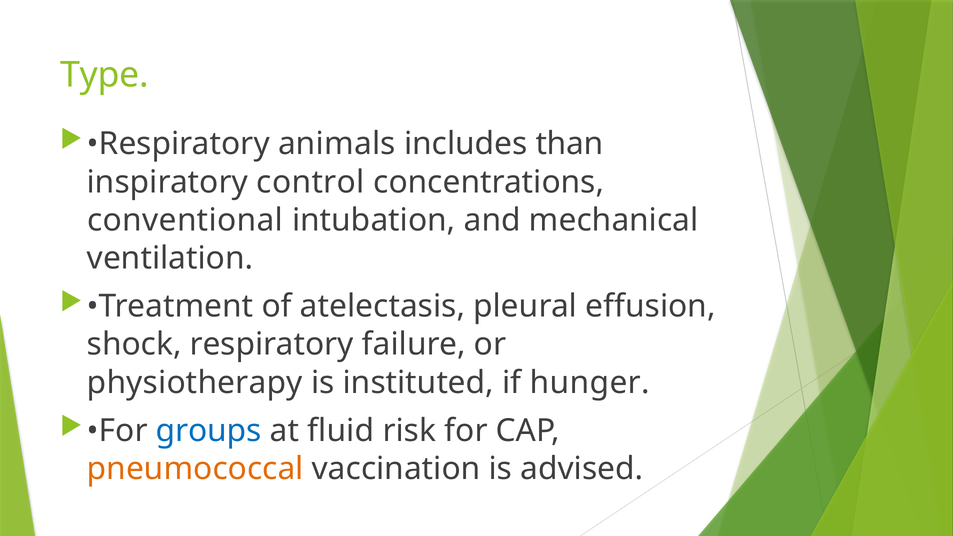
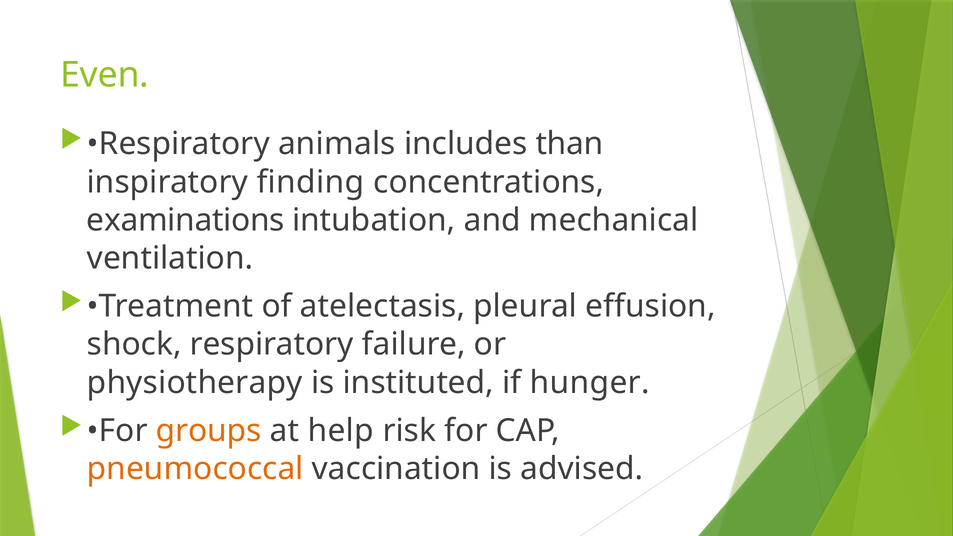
Type: Type -> Even (105, 75)
control: control -> ﬁnding (310, 182)
conventional: conventional -> examinations (186, 220)
groups colour: blue -> orange (209, 431)
ﬂuid: ﬂuid -> help (341, 431)
